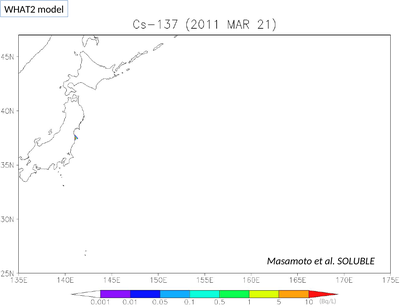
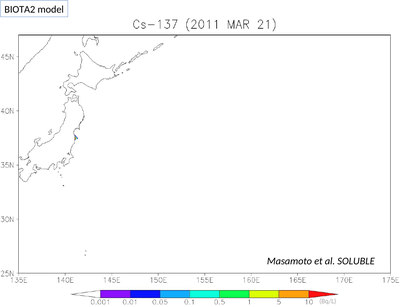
WHAT2: WHAT2 -> BIOTA2 (20, 9)
